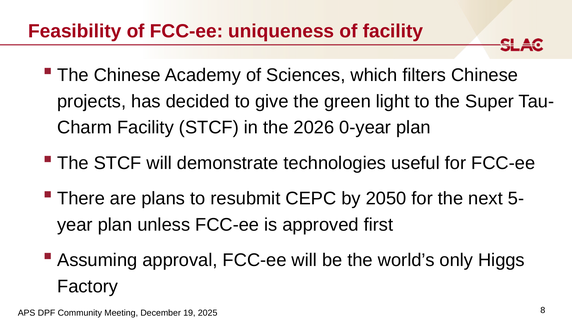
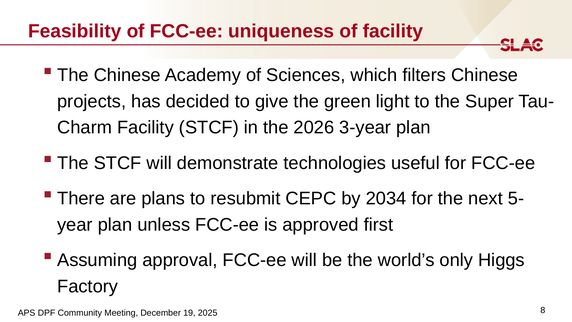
0-year: 0-year -> 3-year (365, 128)
2050: 2050 -> 2034 (386, 198)
